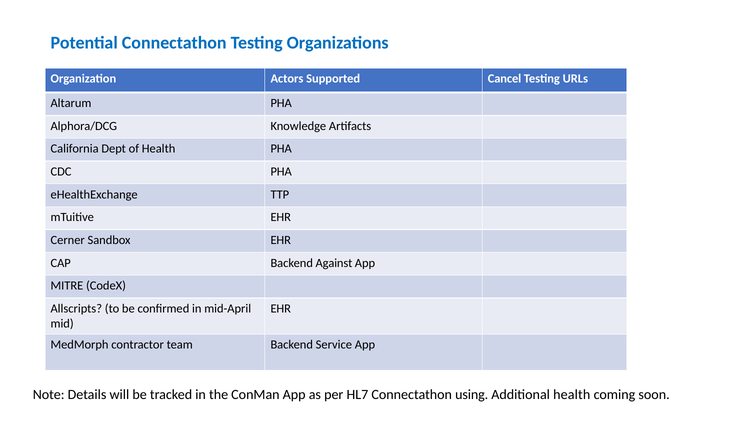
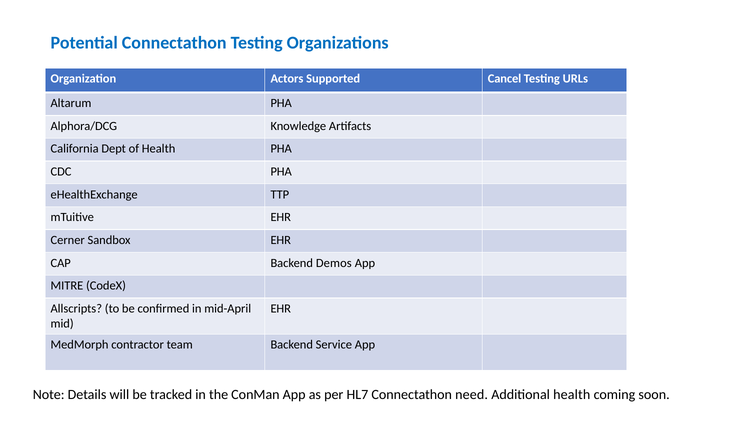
Against: Against -> Demos (334, 263)
using: using -> need (472, 394)
